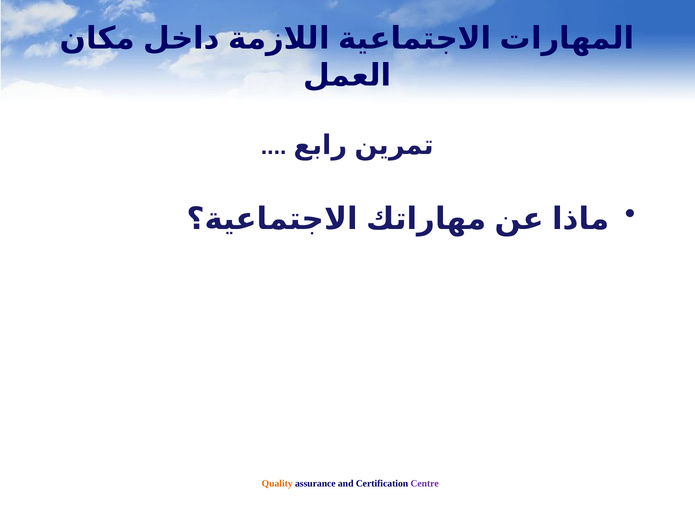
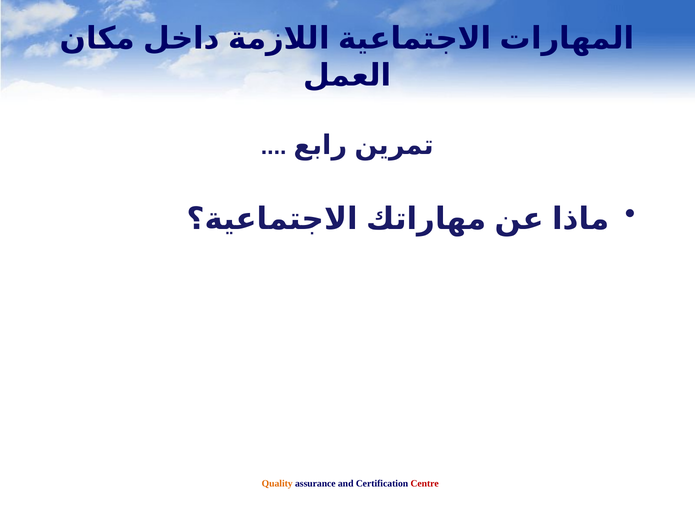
Centre colour: purple -> red (425, 484)
